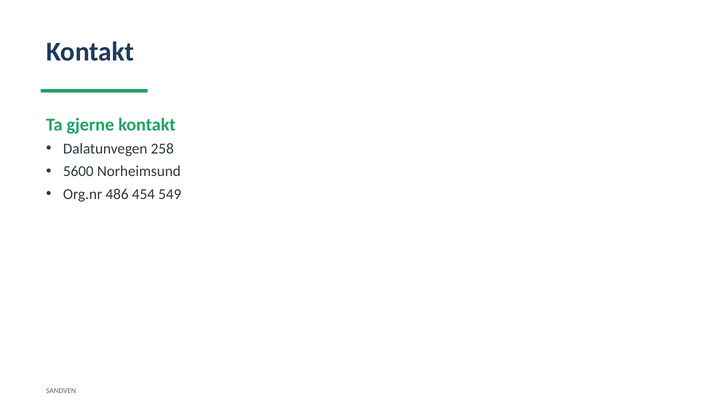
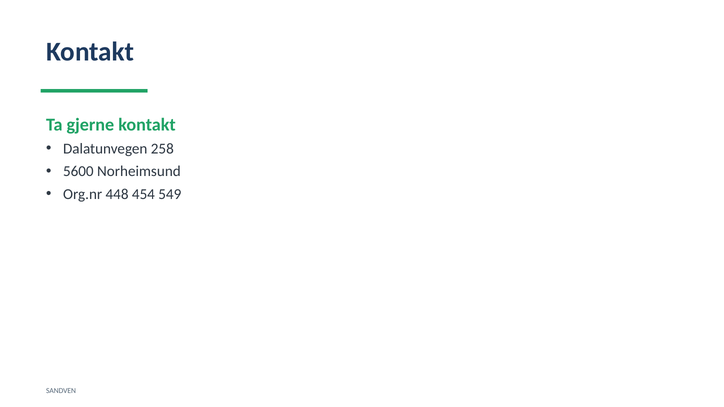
486: 486 -> 448 (117, 194)
